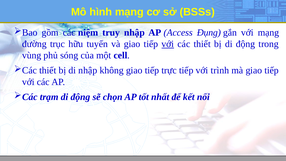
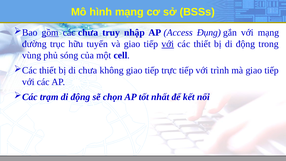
gồm underline: none -> present (50, 32)
các niệm: niệm -> chưa (88, 32)
di nhập: nhập -> chưa (88, 70)
